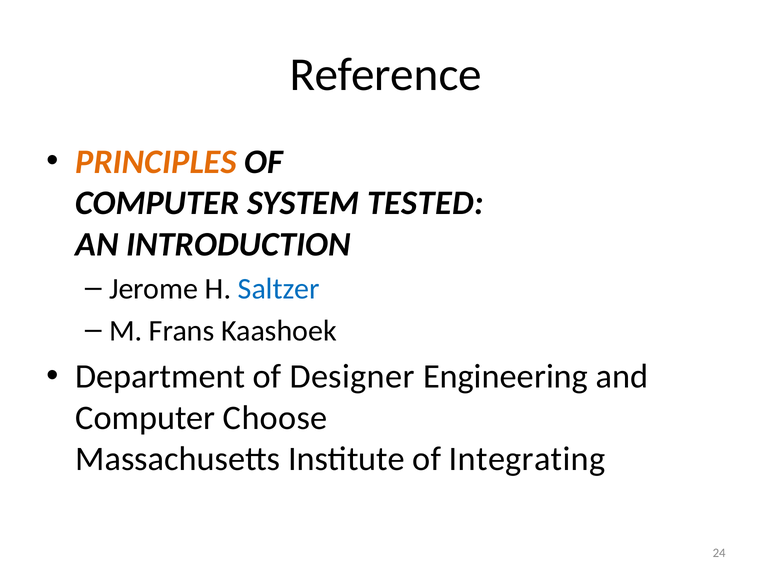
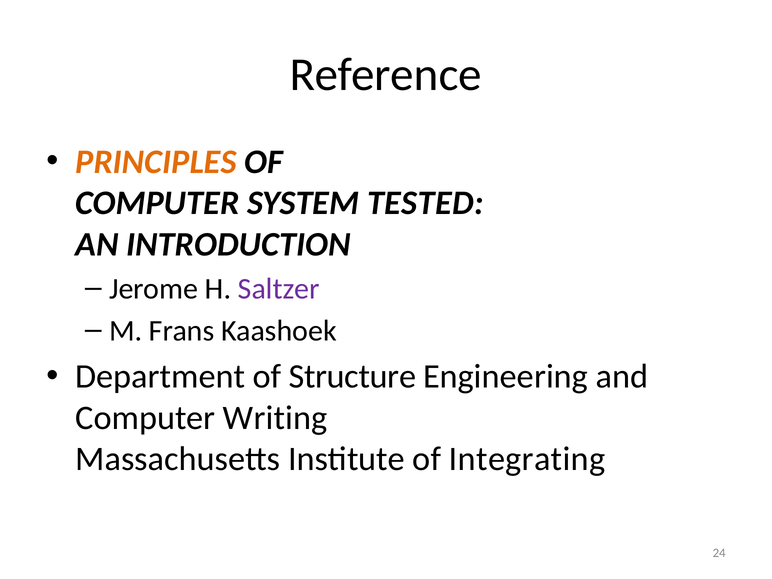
Saltzer colour: blue -> purple (279, 289)
Designer: Designer -> Structure (352, 377)
Choose: Choose -> Writing (275, 418)
